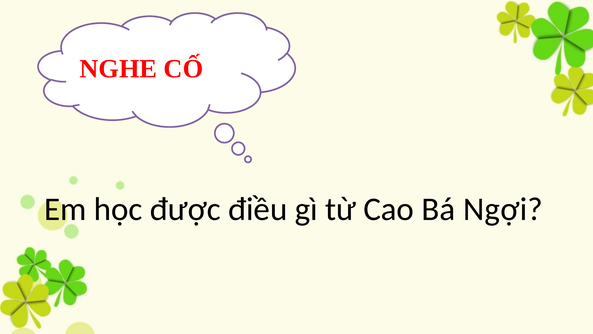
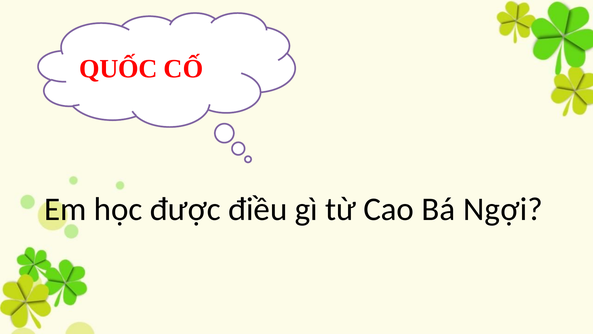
NGHE: NGHE -> QUỐC (118, 69)
